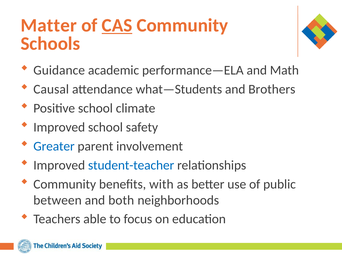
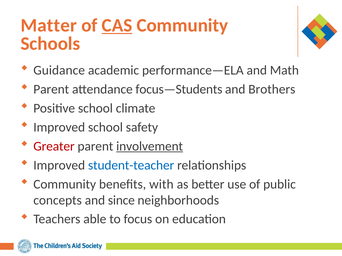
Causal: Causal -> Parent (51, 89)
what—Students: what—Students -> focus—Students (179, 89)
Greater colour: blue -> red (54, 147)
involvement underline: none -> present (150, 147)
between: between -> concepts (58, 201)
both: both -> since (121, 201)
